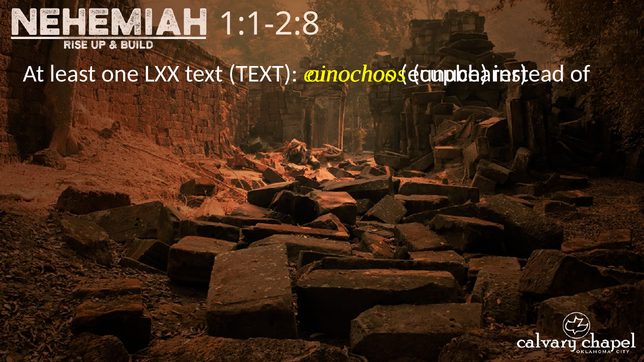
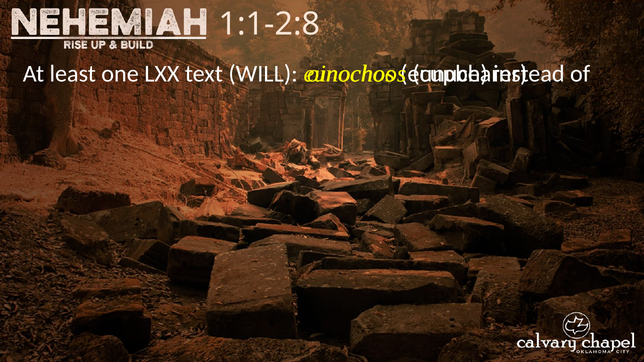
text TEXT: TEXT -> WILL (263, 74)
